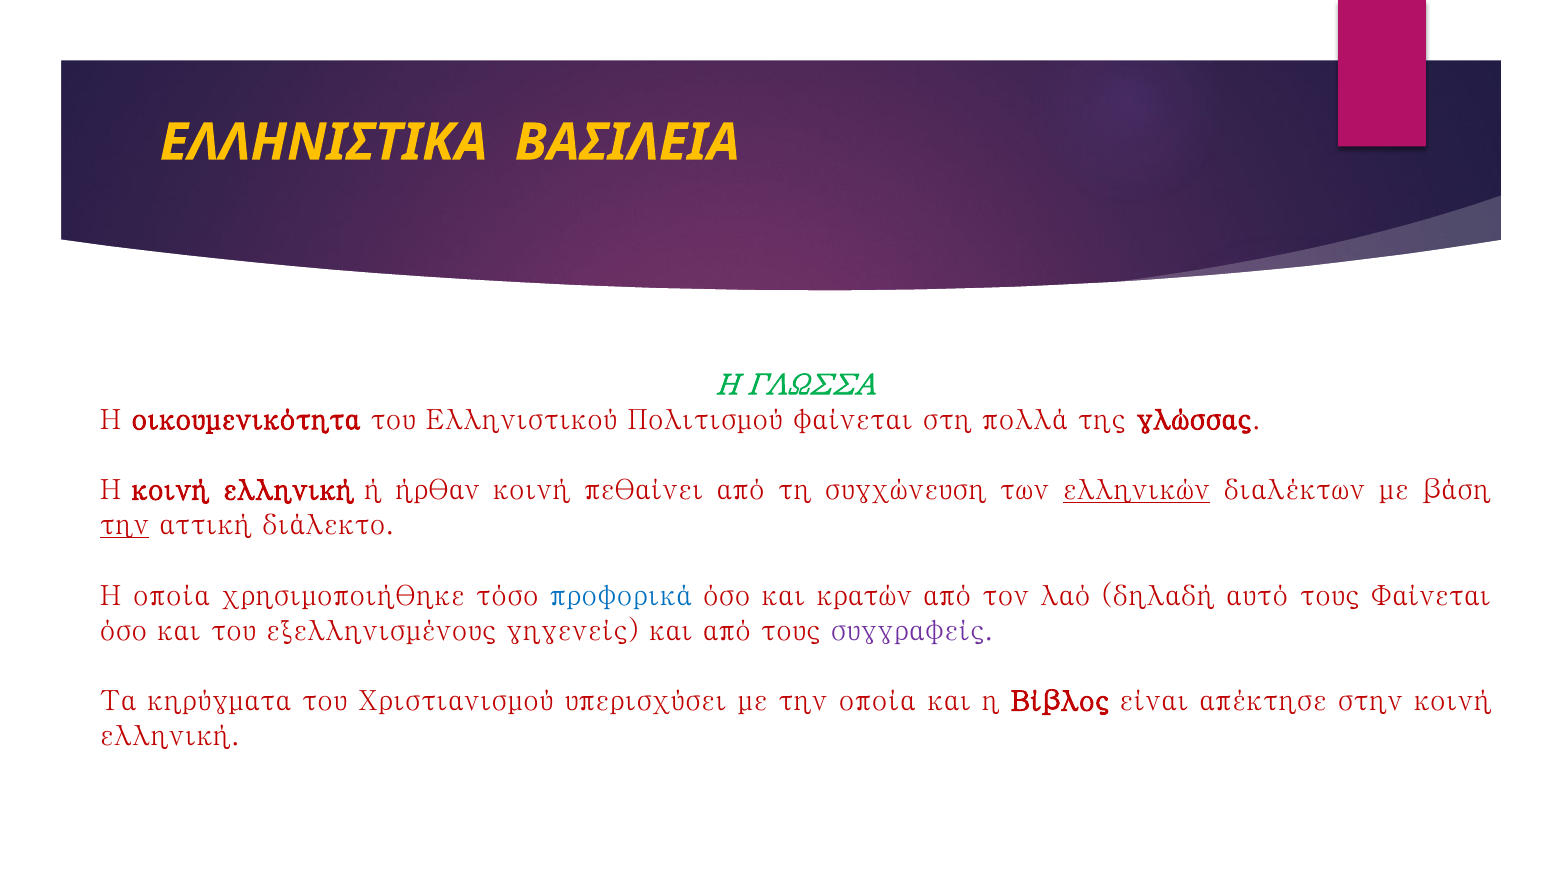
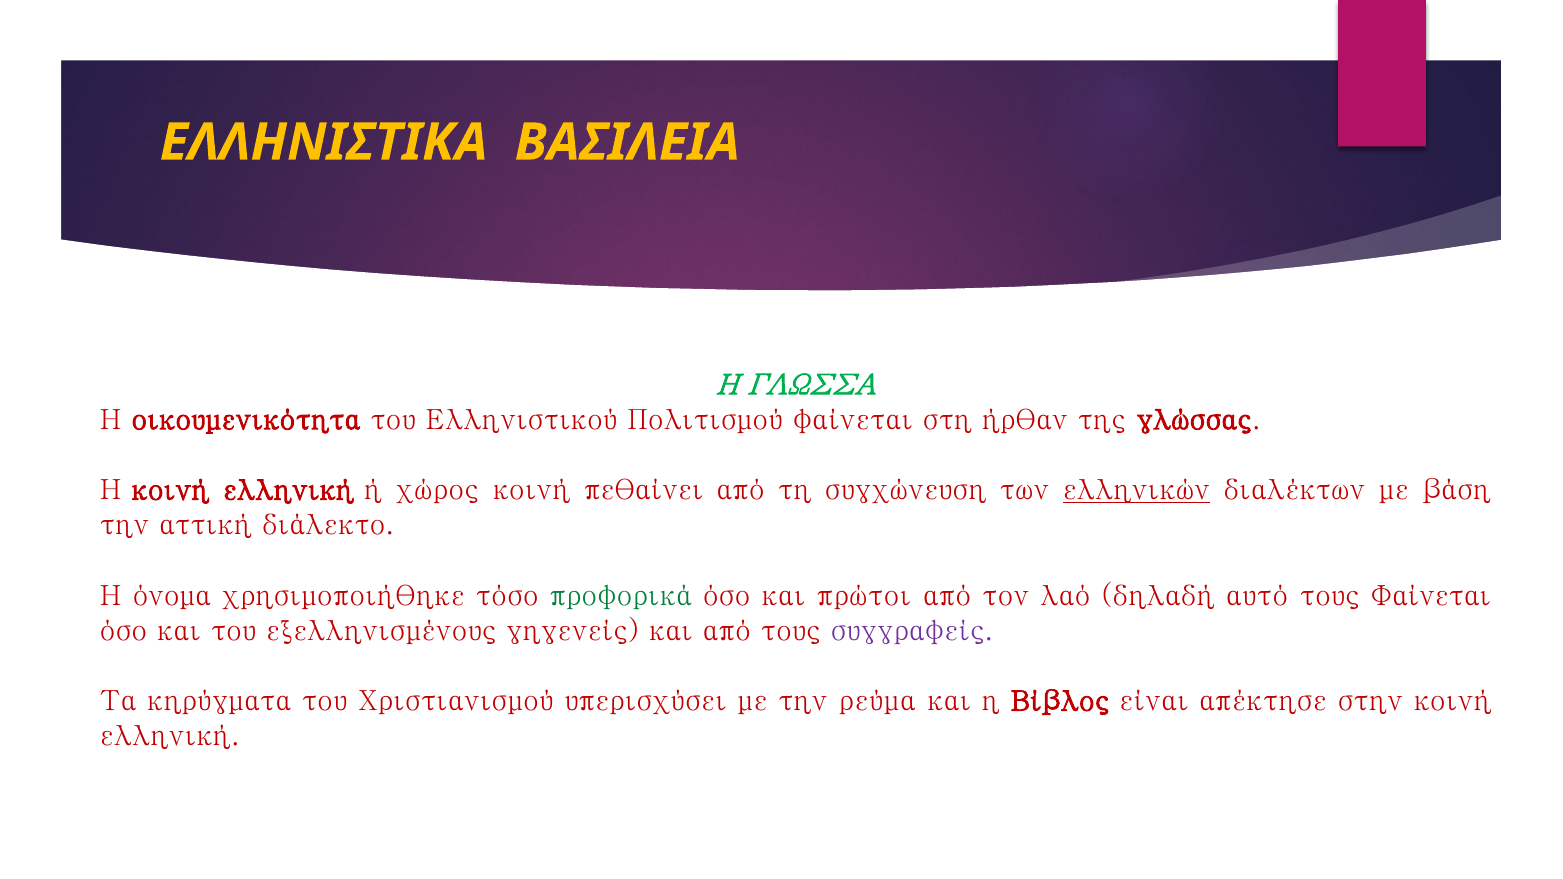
πολλά: πολλά -> ήρθαν (1025, 420)
ήρθαν: ήρθαν -> χώρος (437, 490)
την underline: present -> none (124, 525)
Η οποία: οποία -> όνομα (172, 595)
προφορικά colour: blue -> green (621, 595)
κρατών: κρατών -> πρώτοι (864, 595)
την οποία: οποία -> ρεύμα (877, 701)
